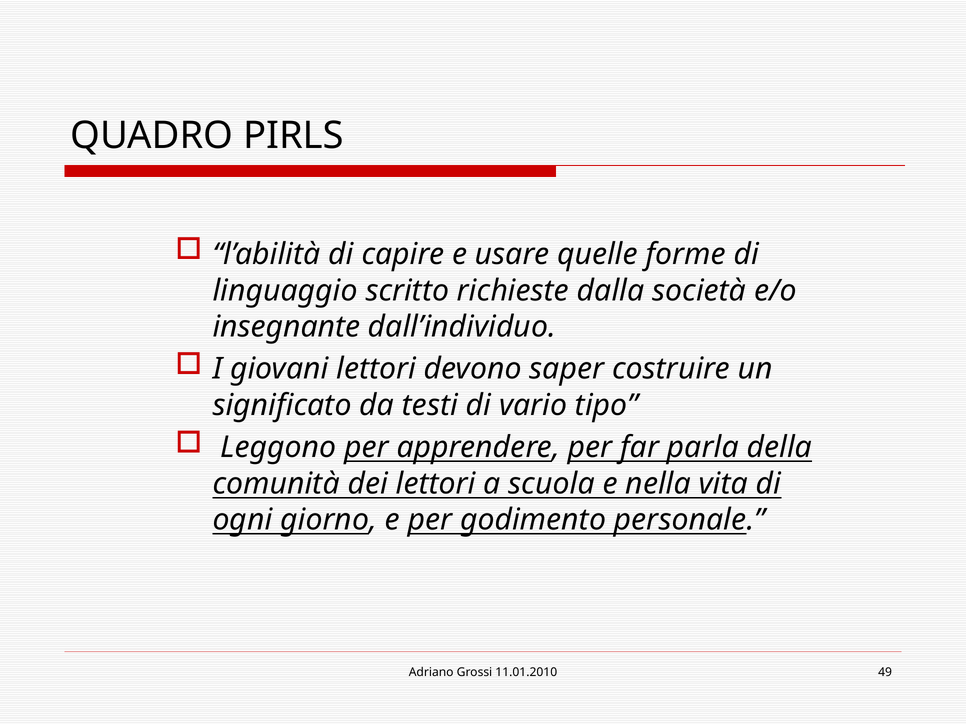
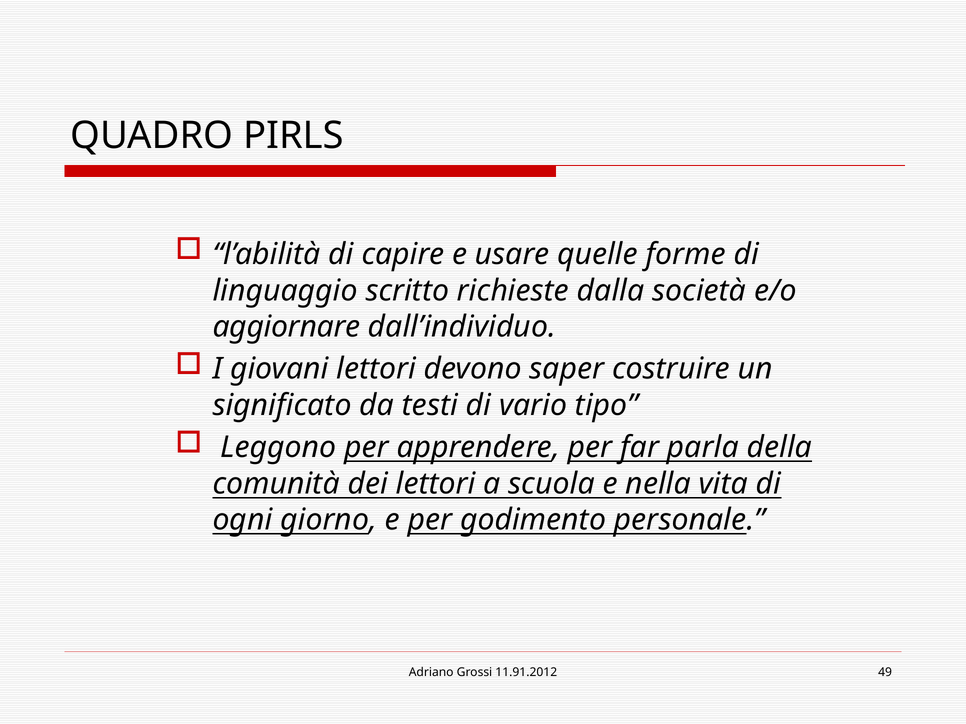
insegnante: insegnante -> aggiornare (287, 327)
11.01.2010: 11.01.2010 -> 11.91.2012 (526, 673)
